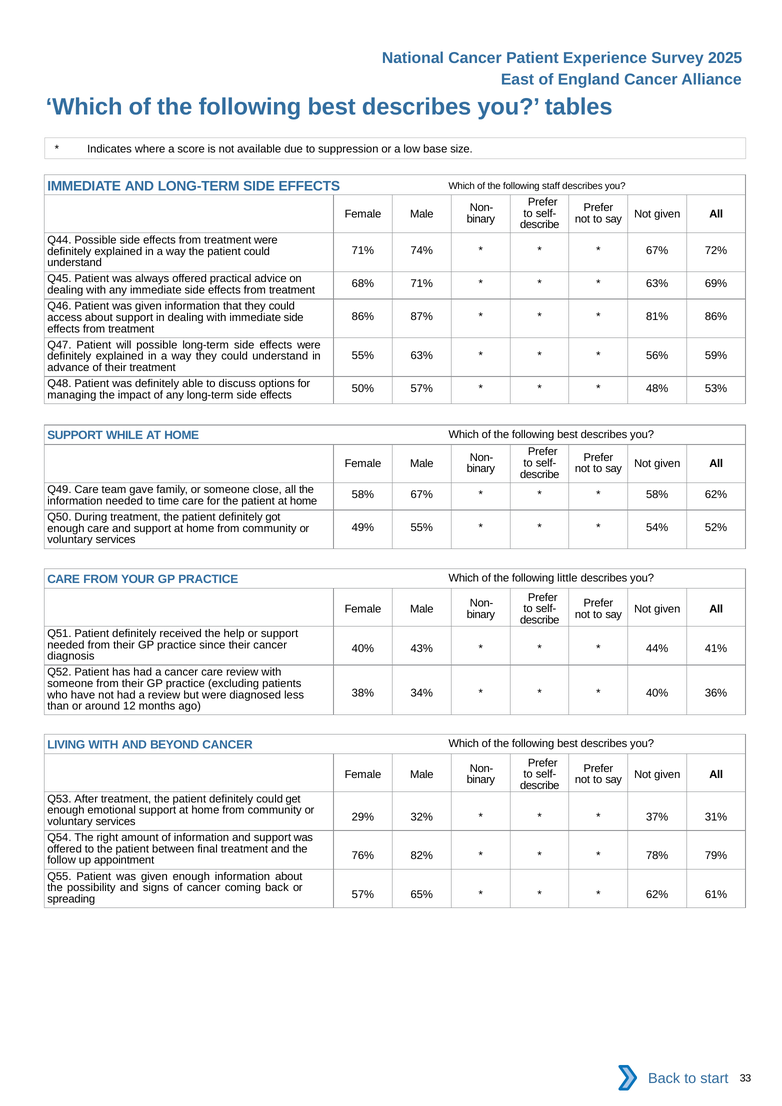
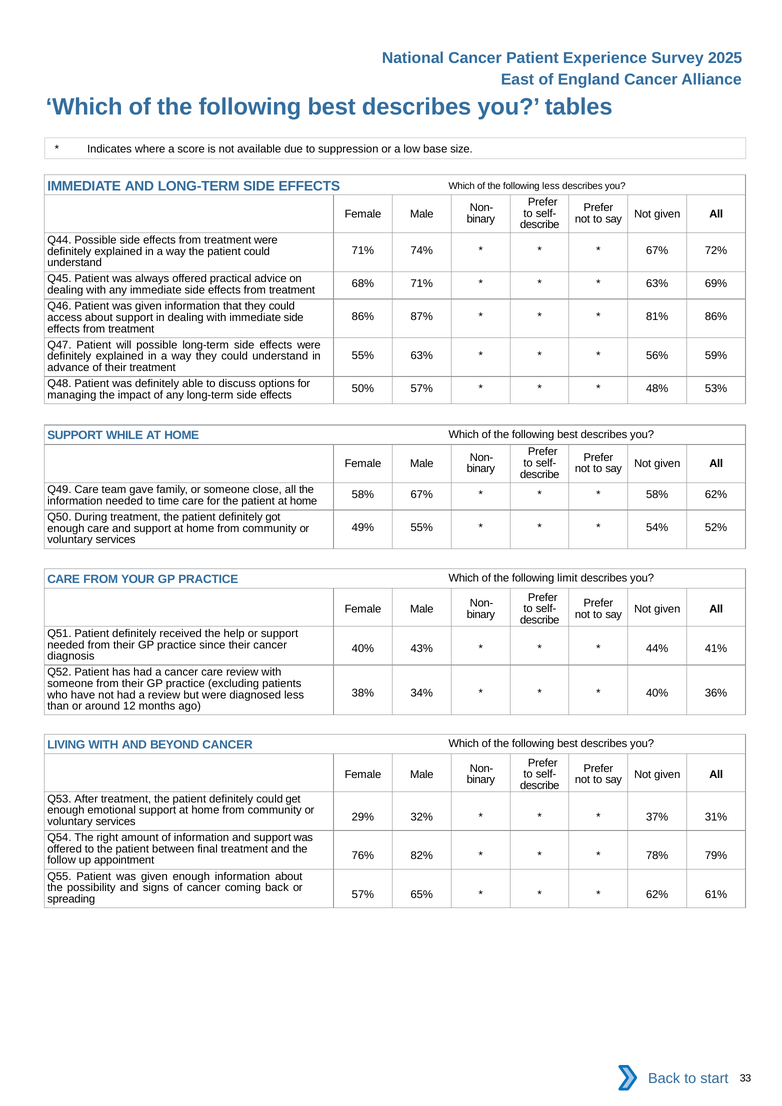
following staff: staff -> less (551, 186)
little: little -> limit (567, 578)
